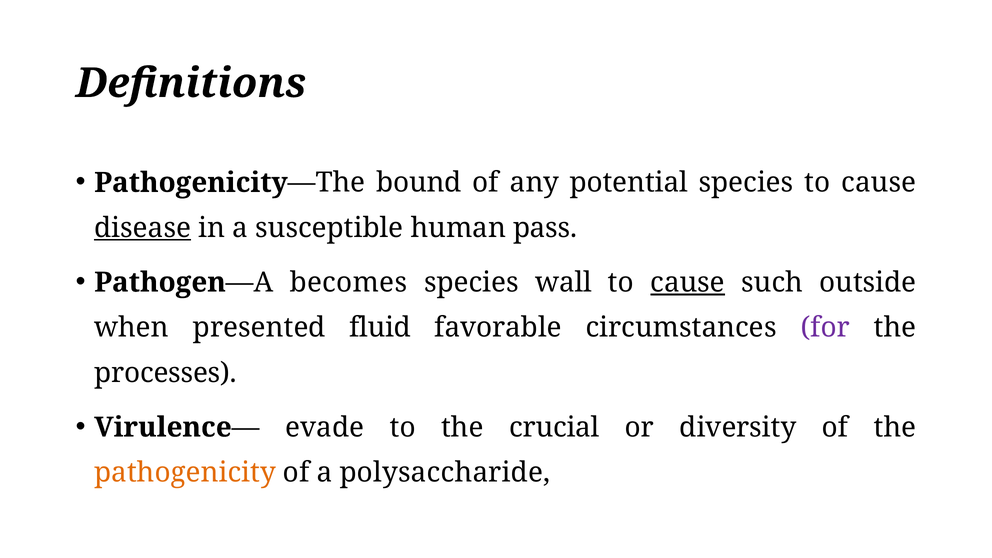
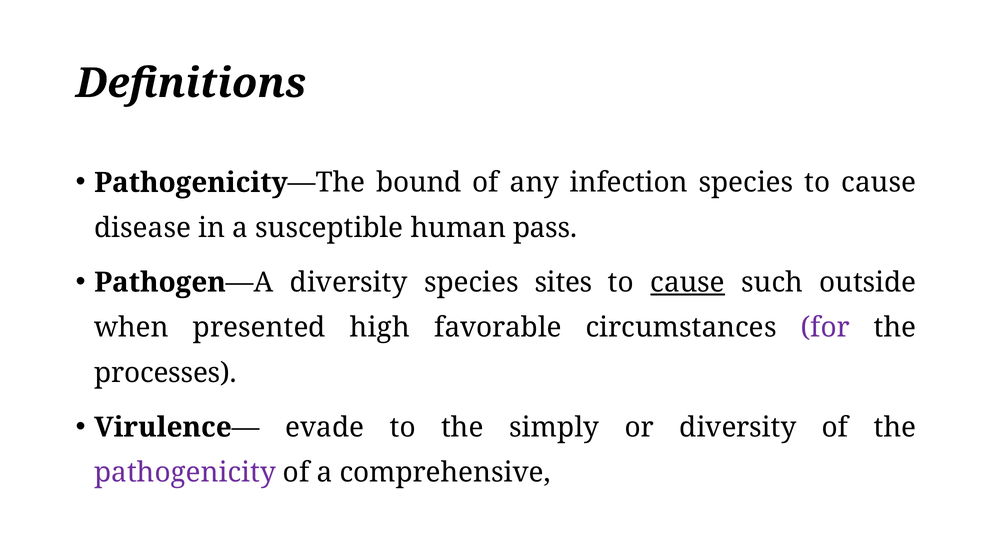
potential: potential -> infection (629, 183)
disease underline: present -> none (143, 228)
Pathogen—A becomes: becomes -> diversity (349, 282)
wall: wall -> sites (564, 282)
fluid: fluid -> high (380, 328)
crucial: crucial -> simply (554, 427)
pathogenicity colour: orange -> purple (185, 473)
polysaccharide: polysaccharide -> comprehensive (445, 473)
